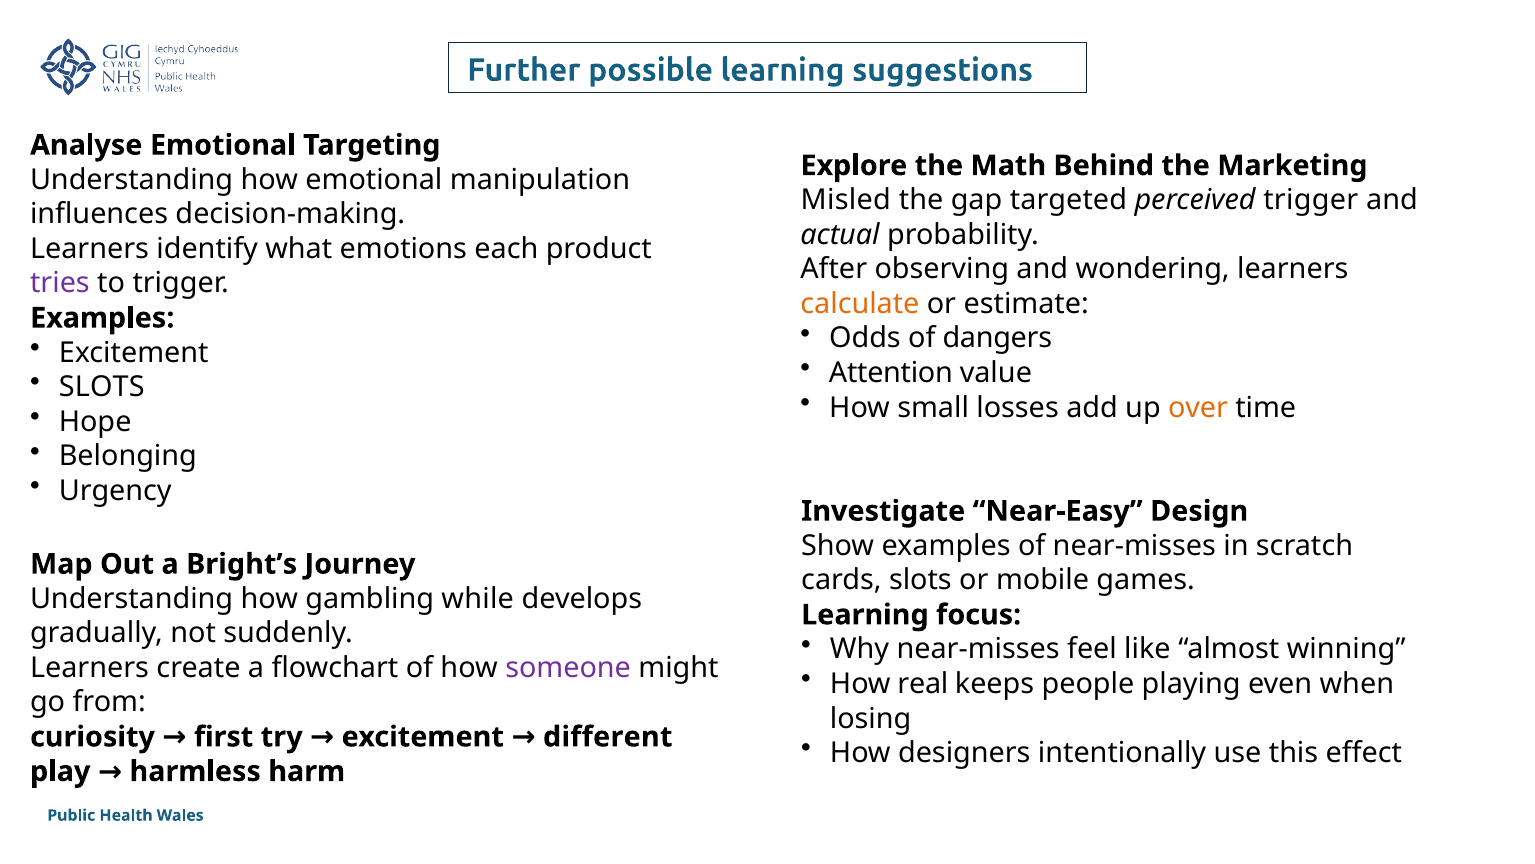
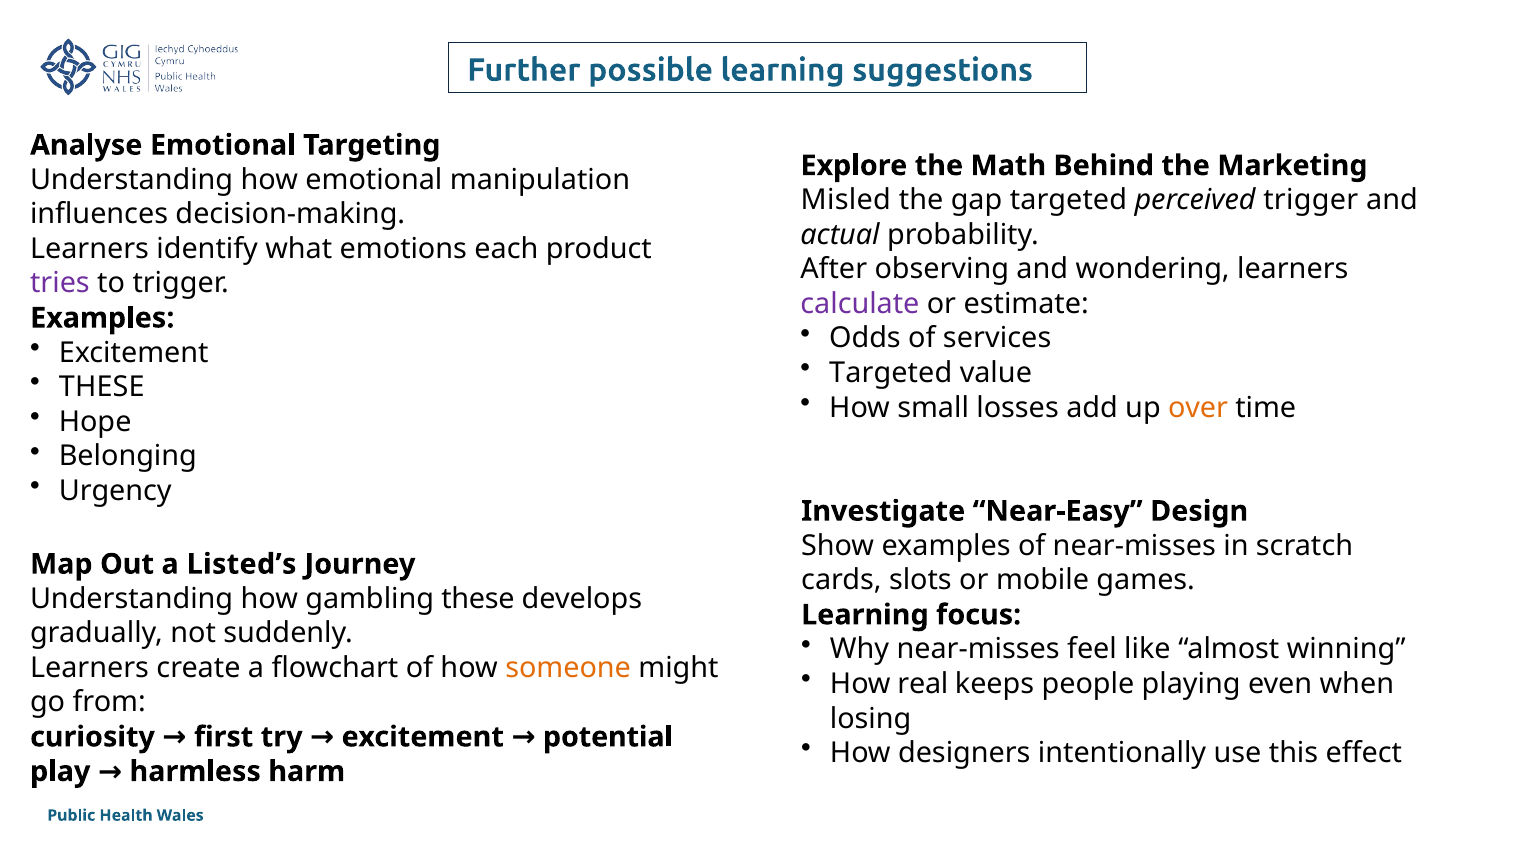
calculate colour: orange -> purple (860, 304)
dangers: dangers -> services (997, 338)
Attention: Attention -> Targeted (891, 373)
SLOTS: SLOTS -> THESE (102, 387)
Bright’s: Bright’s -> Listed’s (242, 564)
gambling while: while -> these (478, 598)
someone colour: purple -> orange (568, 667)
different: different -> potential (608, 736)
